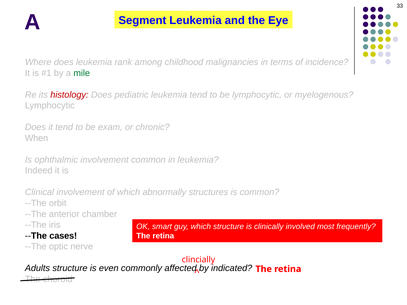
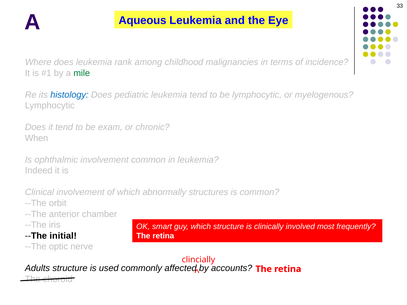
Segment: Segment -> Aqueous (142, 20)
histology colour: red -> blue (69, 95)
cases: cases -> initial (63, 236)
even: even -> used (109, 268)
indicated: indicated -> accounts (232, 268)
